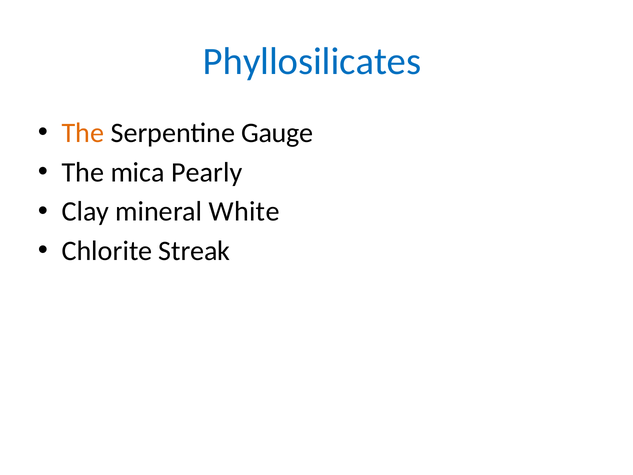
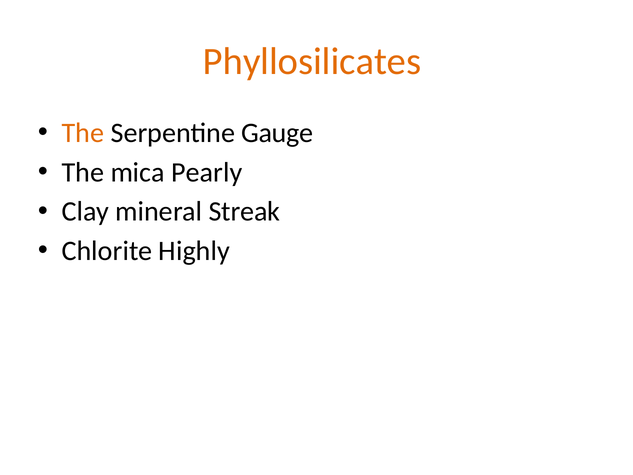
Phyllosilicates colour: blue -> orange (312, 61)
White: White -> Streak (244, 212)
Streak: Streak -> Highly (194, 251)
